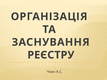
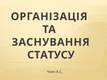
РЕЄСТРУ: РЕЄСТРУ -> СТАТУСУ (51, 55)
